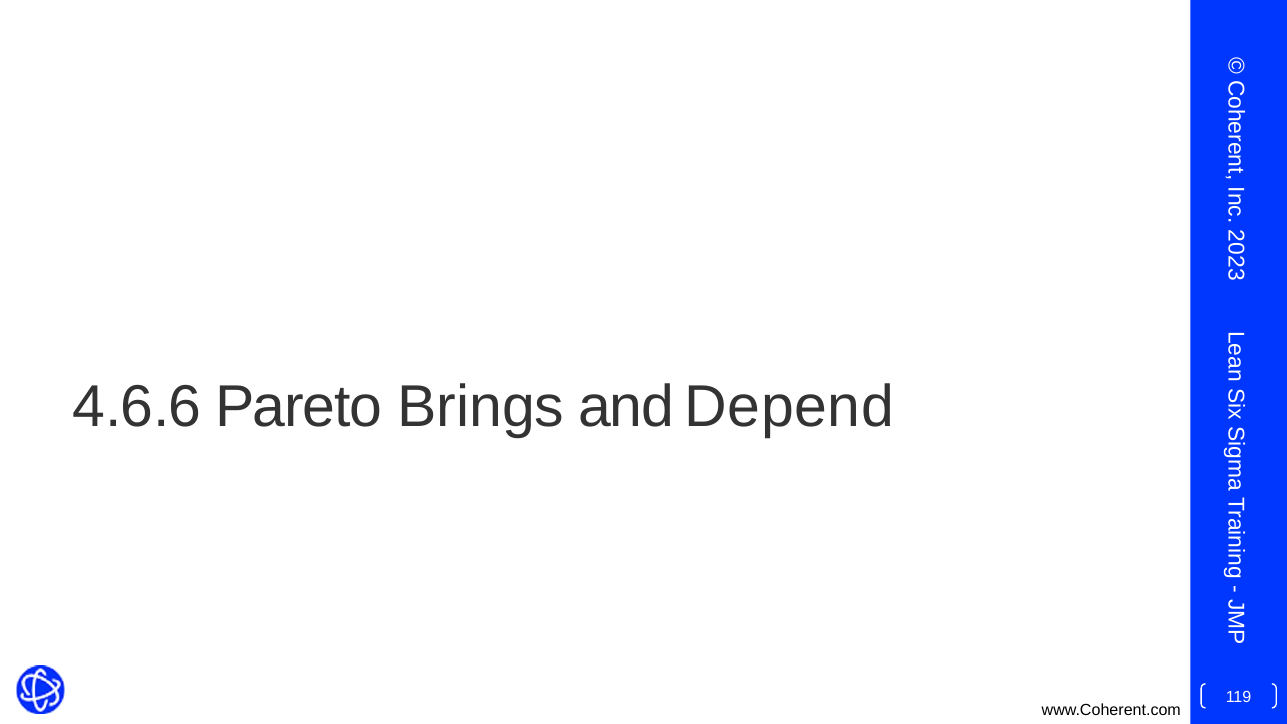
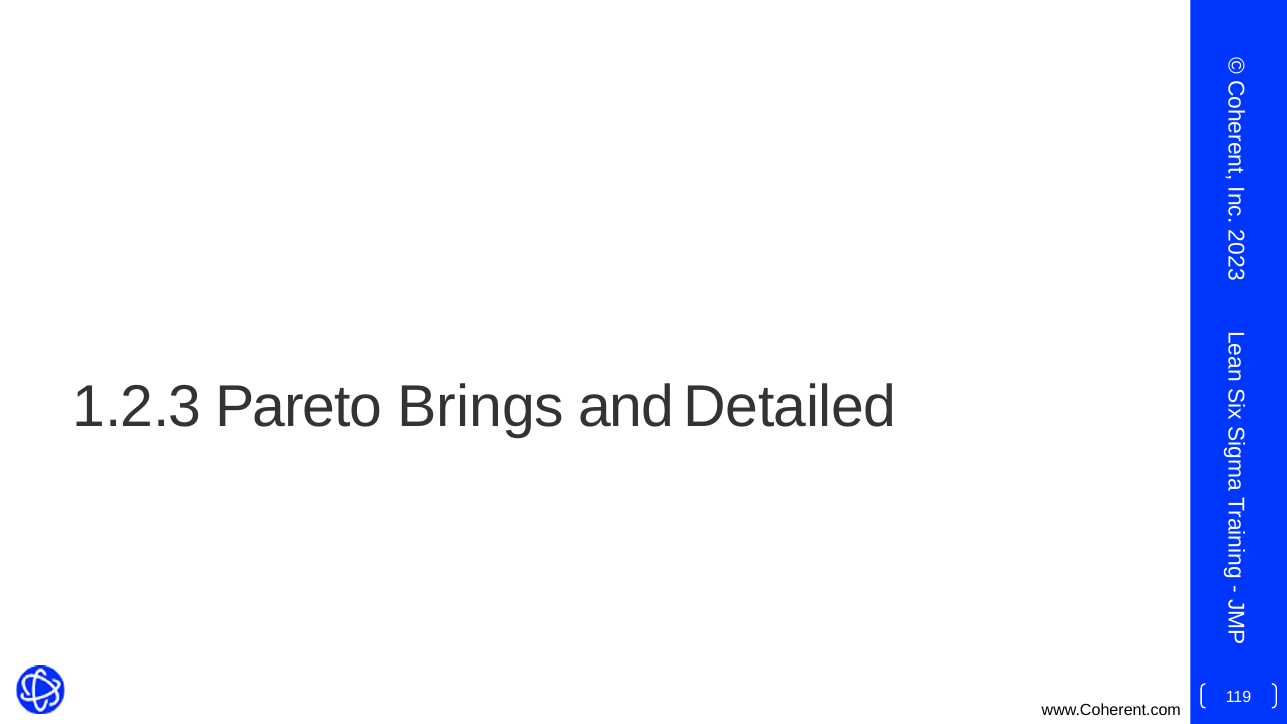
4.6.6: 4.6.6 -> 1.2.3 (137, 407)
Depend: Depend -> Detailed (790, 407)
